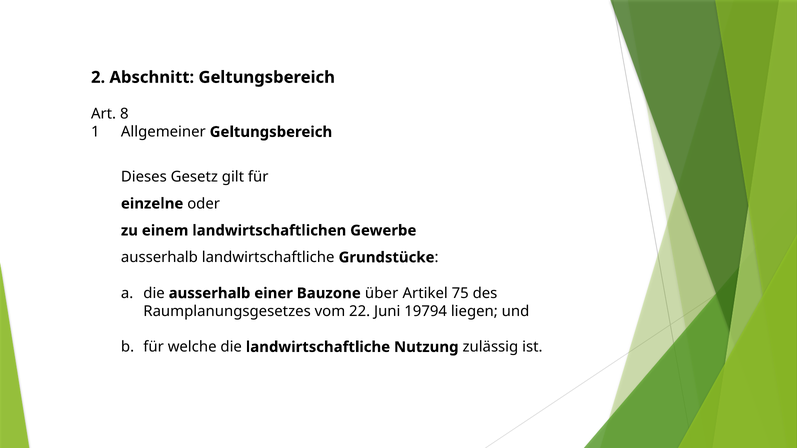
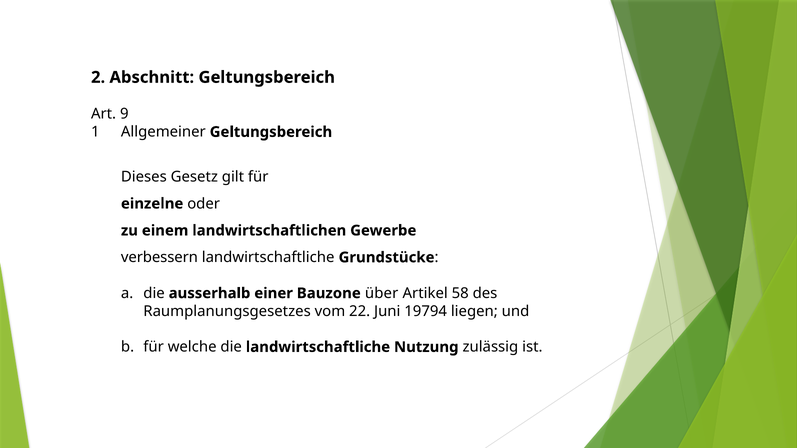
8: 8 -> 9 (124, 114)
ausserhalb: ausserhalb -> verbessern (159, 258)
75: 75 -> 58 (460, 293)
